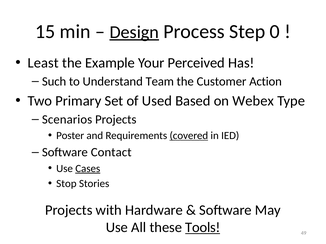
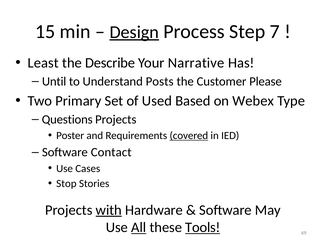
0: 0 -> 7 (275, 32)
Example: Example -> Describe (110, 63)
Perceived: Perceived -> Narrative (196, 63)
Such: Such -> Until (54, 82)
Team: Team -> Posts (160, 82)
Action: Action -> Please (266, 82)
Scenarios: Scenarios -> Questions (67, 120)
Cases underline: present -> none (88, 169)
with underline: none -> present (109, 211)
All underline: none -> present (139, 228)
